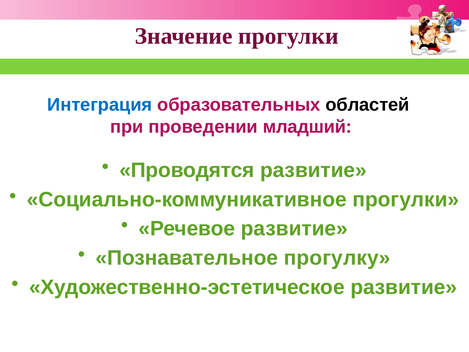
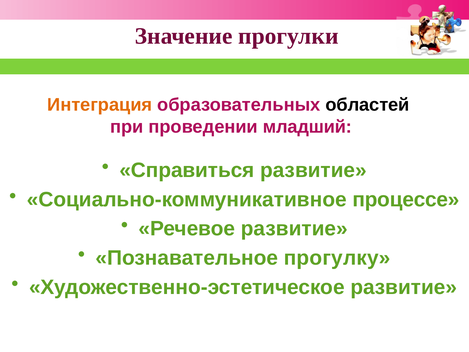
Интеграция colour: blue -> orange (100, 105)
Проводятся: Проводятся -> Справиться (187, 170)
Социально-коммуникативное прогулки: прогулки -> процессе (406, 199)
